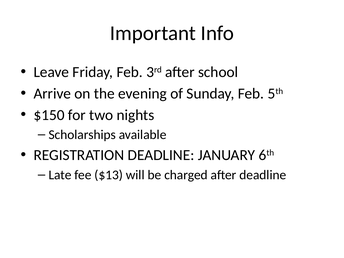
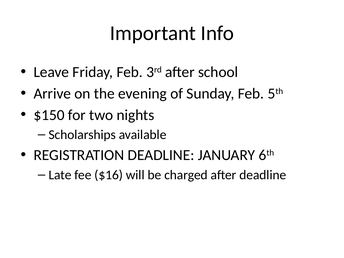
$13: $13 -> $16 (109, 175)
